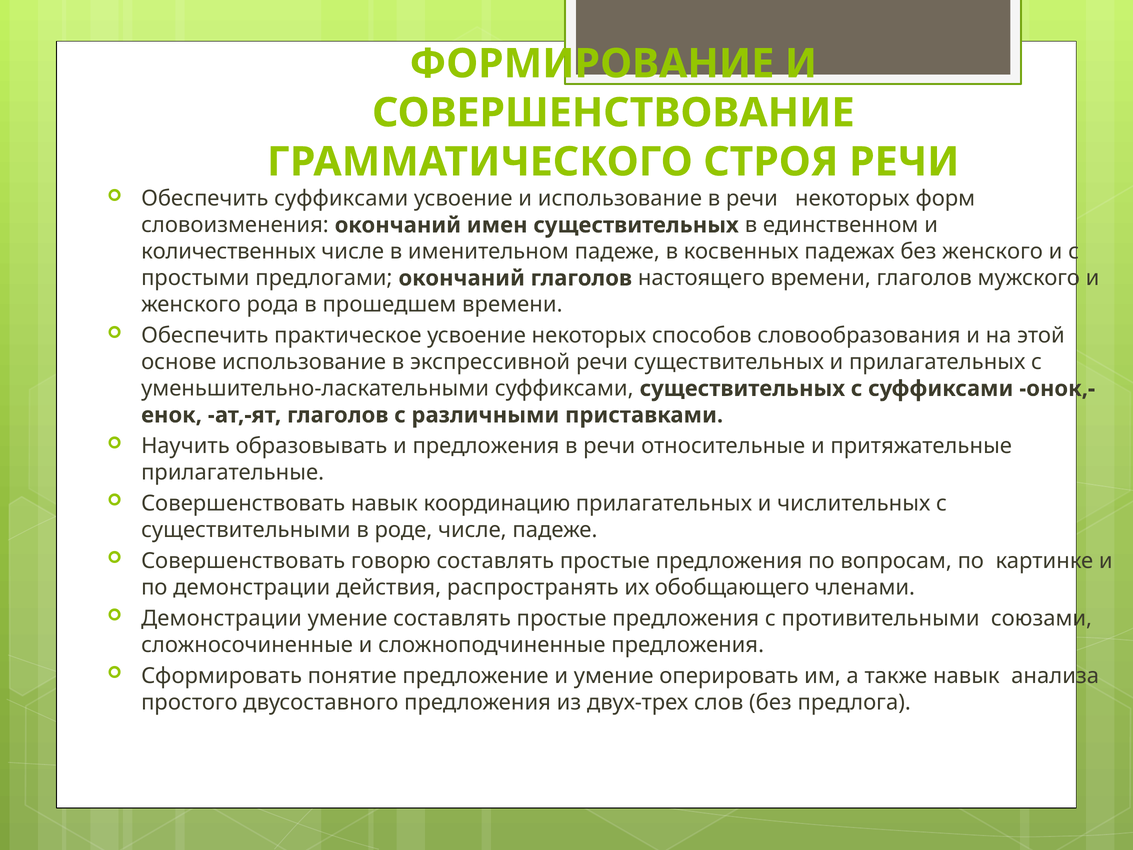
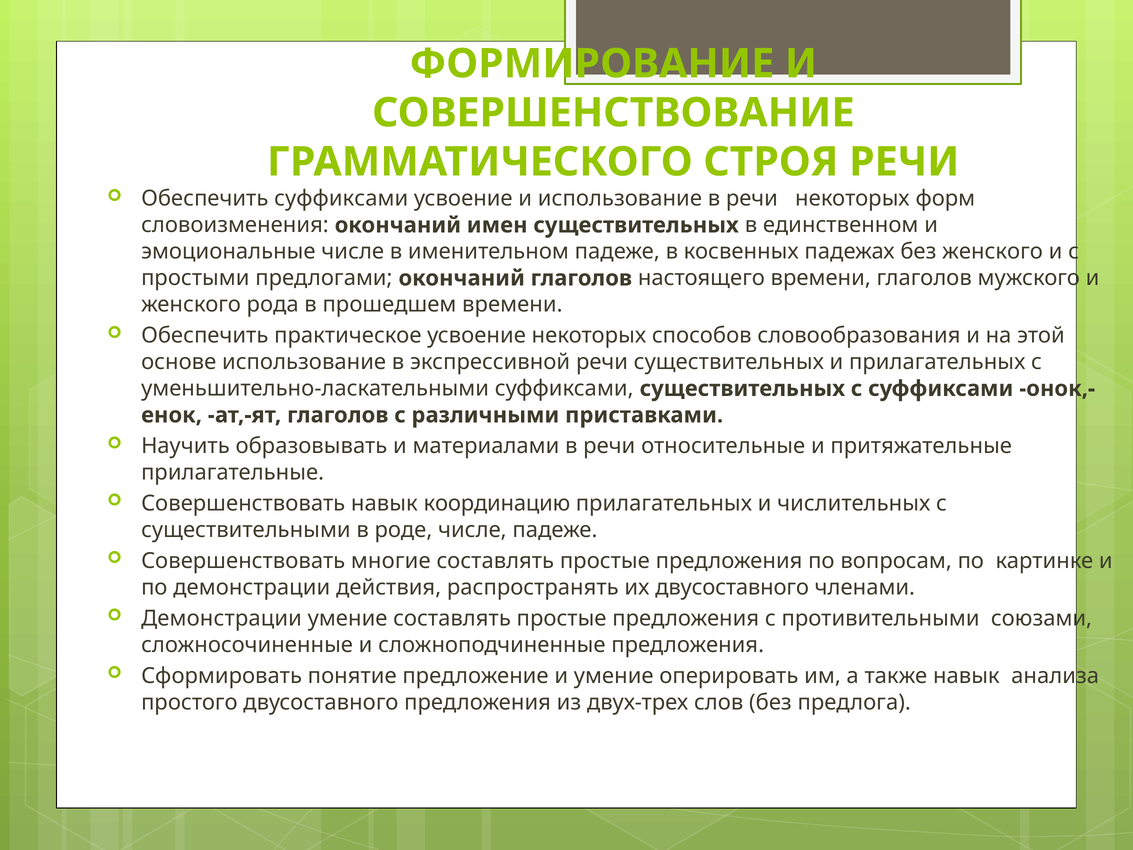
количественных: количественных -> эмоциональные (228, 252)
и предложения: предложения -> материалами (486, 446)
говорю: говорю -> многие (391, 561)
их обобщающего: обобщающего -> двусоставного (732, 587)
